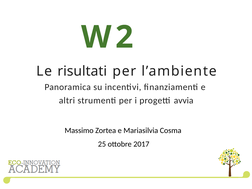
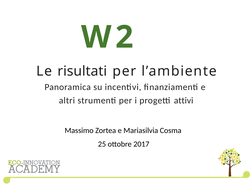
avvia: avvia -> attivi (184, 101)
